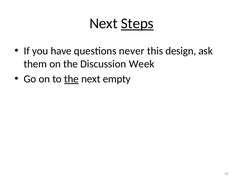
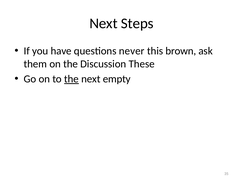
Steps underline: present -> none (137, 24)
design: design -> brown (181, 51)
Week: Week -> These (142, 64)
